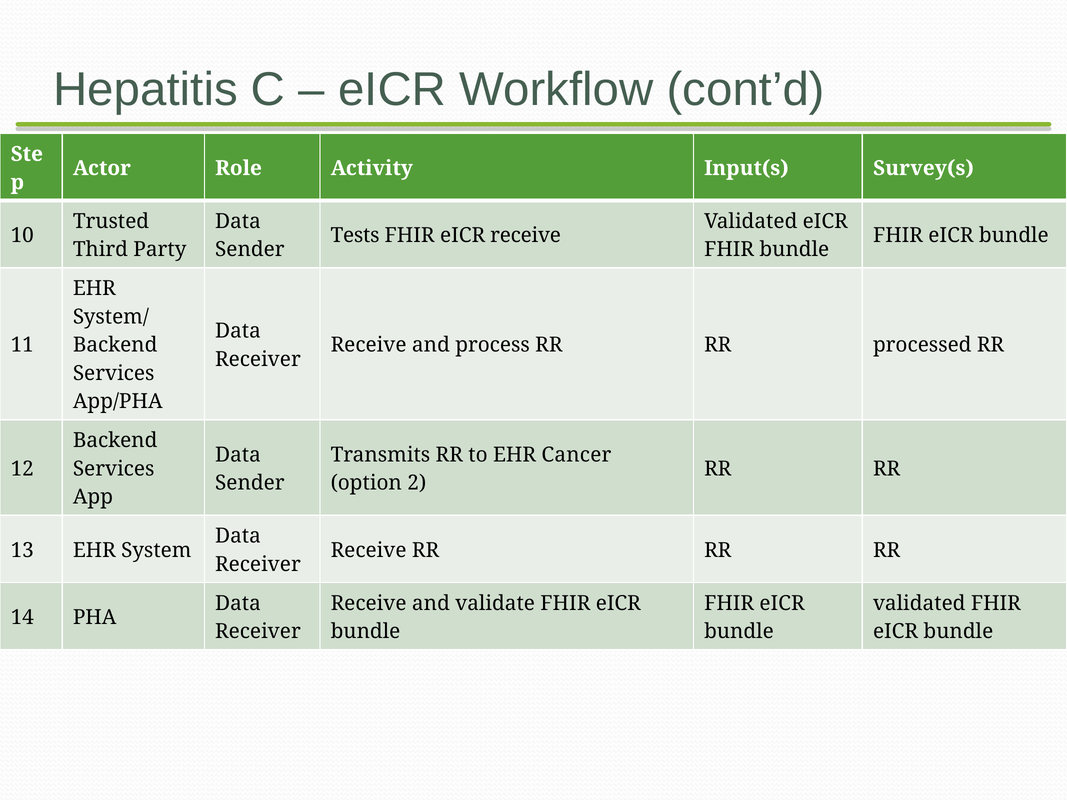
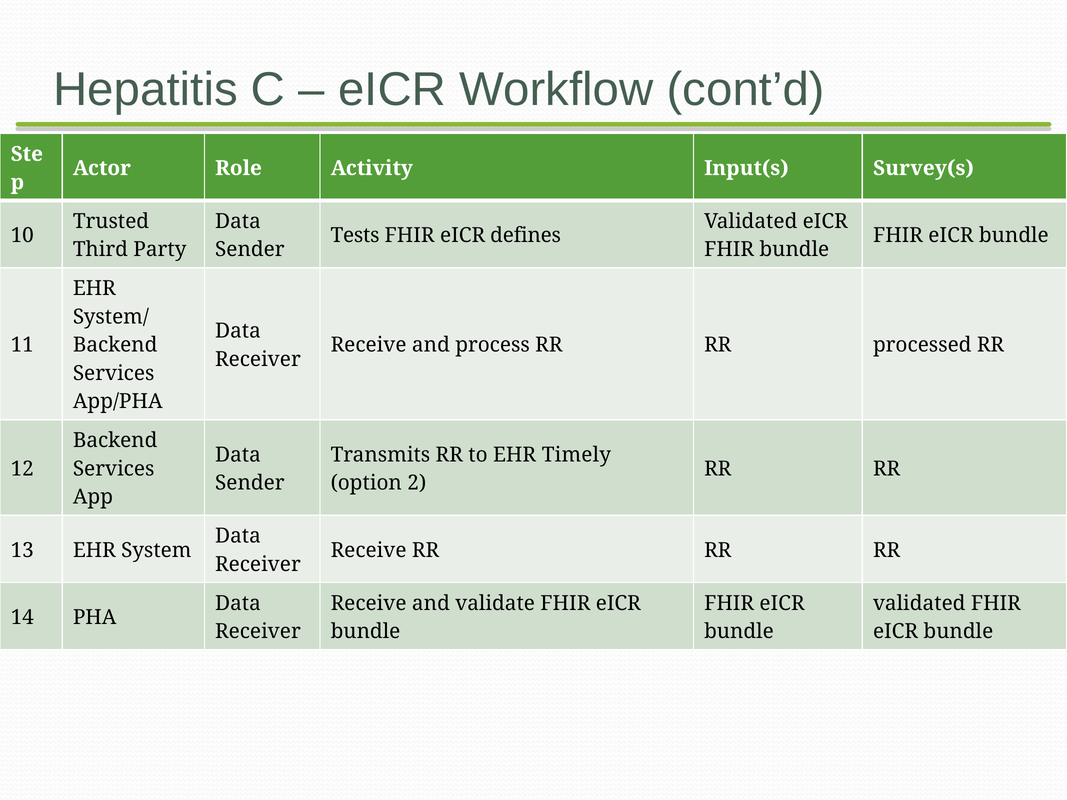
eICR receive: receive -> defines (526, 235)
Cancer: Cancer -> Timely (576, 455)
